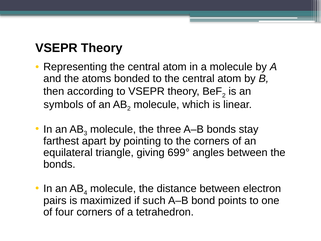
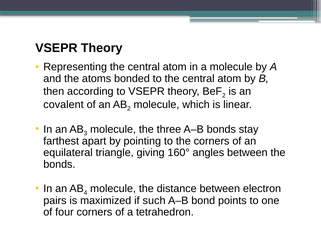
symbols: symbols -> covalent (64, 104)
699°: 699° -> 160° (179, 153)
